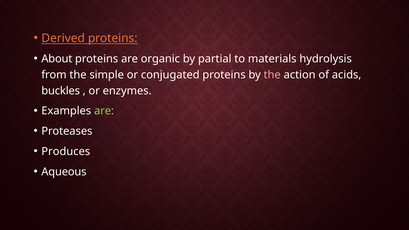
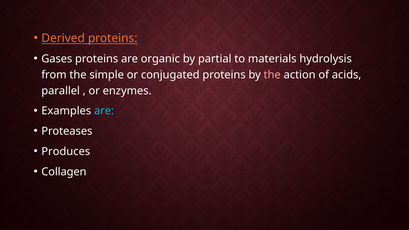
About: About -> Gases (57, 59)
buckles: buckles -> parallel (61, 91)
are colour: light green -> light blue (104, 111)
Aqueous: Aqueous -> Collagen (64, 172)
